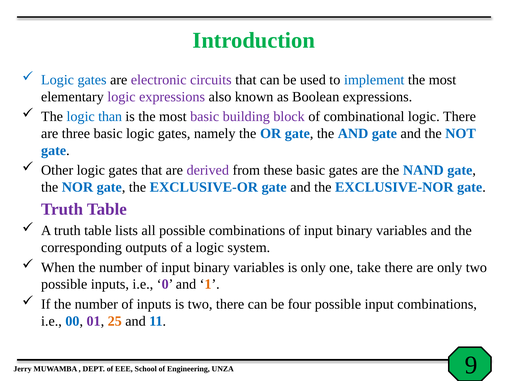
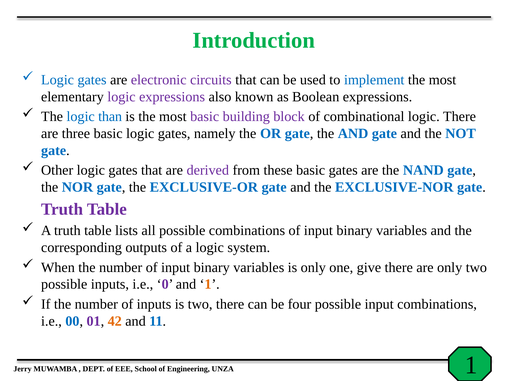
take: take -> give (369, 267)
25: 25 -> 42 (115, 321)
UNZA 9: 9 -> 1 (471, 365)
